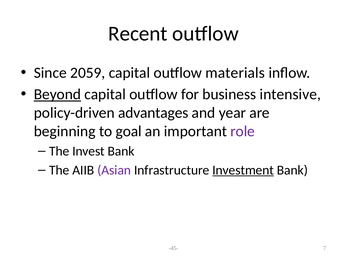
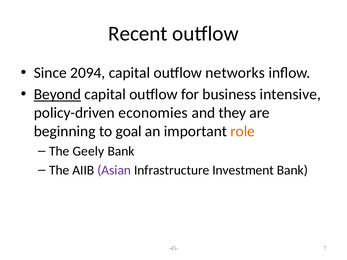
2059: 2059 -> 2094 (88, 73)
materials: materials -> networks (235, 73)
advantages: advantages -> economies (153, 113)
year: year -> they (232, 113)
role colour: purple -> orange (243, 131)
Invest: Invest -> Geely (88, 151)
Investment underline: present -> none (243, 170)
